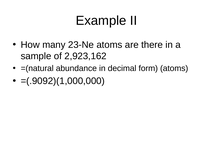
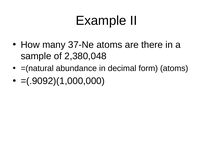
23-Ne: 23-Ne -> 37-Ne (81, 45)
2,923,162: 2,923,162 -> 2,380,048 (86, 56)
